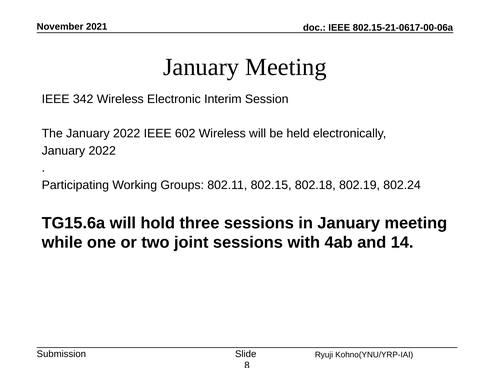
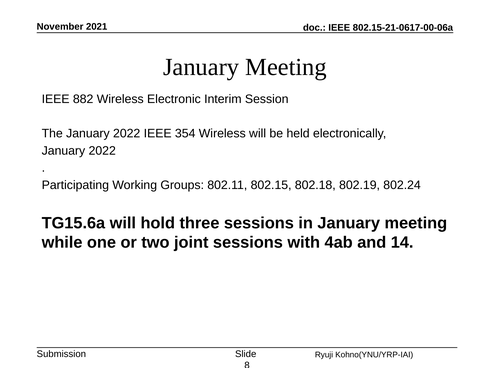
342: 342 -> 882 (83, 99)
602: 602 -> 354 (185, 133)
